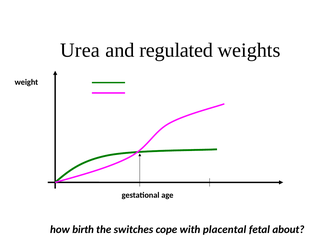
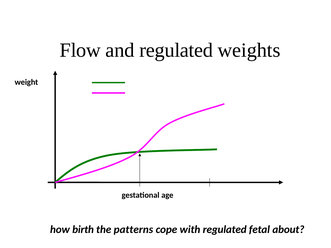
Urea: Urea -> Flow (80, 50)
switches: switches -> patterns (133, 230)
with placental: placental -> regulated (225, 230)
